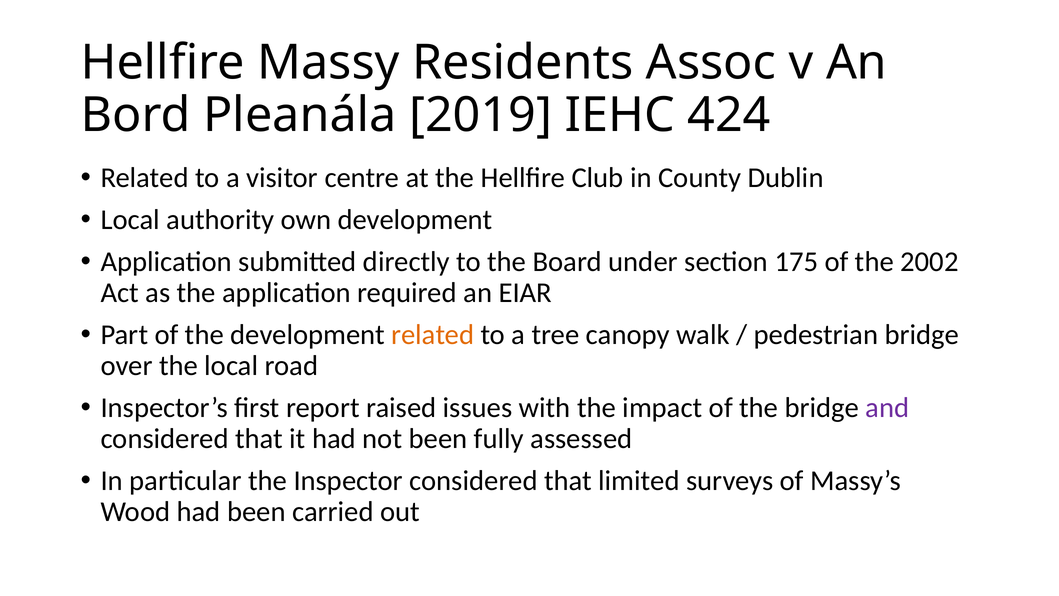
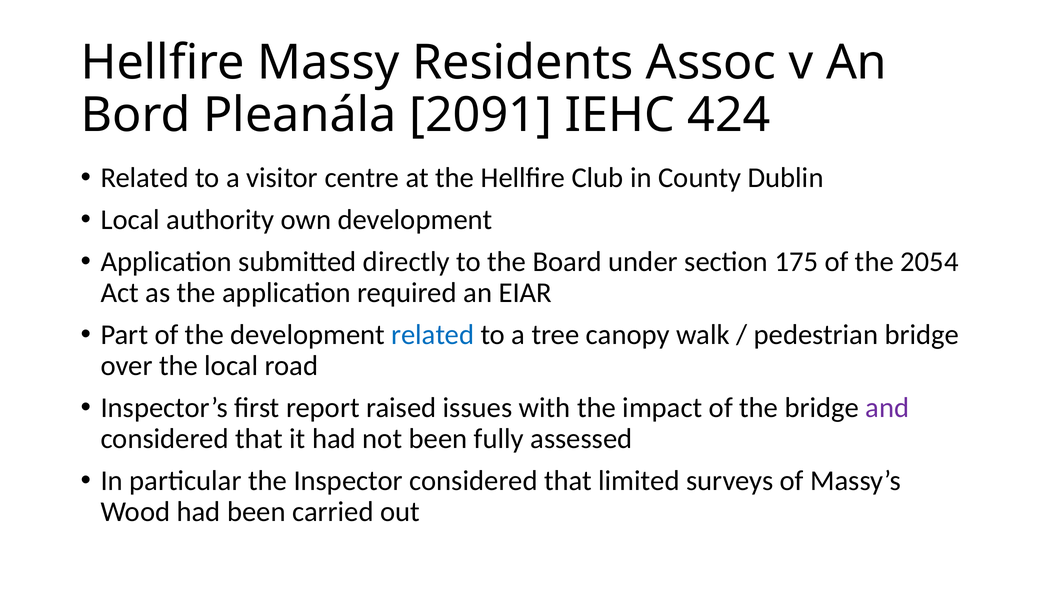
2019: 2019 -> 2091 (481, 115)
2002: 2002 -> 2054 (929, 262)
related colour: orange -> blue (433, 335)
